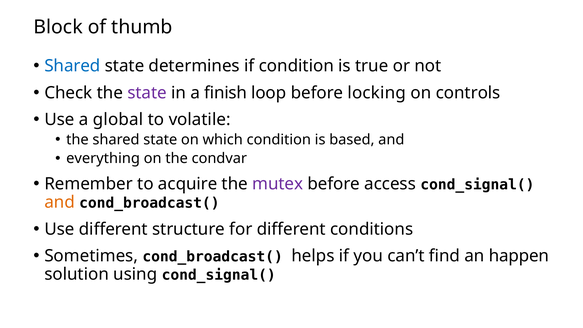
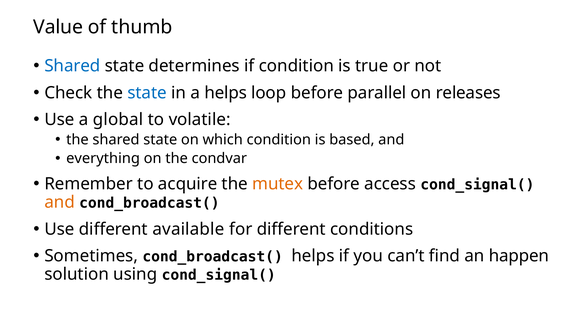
Block: Block -> Value (58, 27)
state colour: purple -> blue (147, 93)
a finish: finish -> helps (226, 93)
locking: locking -> parallel (377, 93)
controls: controls -> releases (468, 93)
mutex colour: purple -> orange (278, 184)
structure: structure -> available (188, 229)
